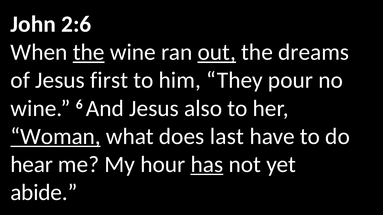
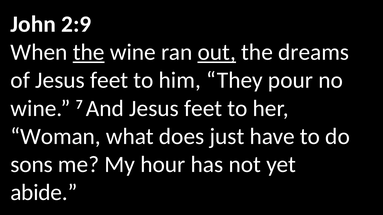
2:6: 2:6 -> 2:9 (76, 24)
of Jesus first: first -> feet (109, 80)
6: 6 -> 7 (79, 105)
And Jesus also: also -> feet (203, 109)
Woman underline: present -> none (56, 137)
last: last -> just (227, 137)
hear: hear -> sons (32, 165)
has underline: present -> none (207, 165)
